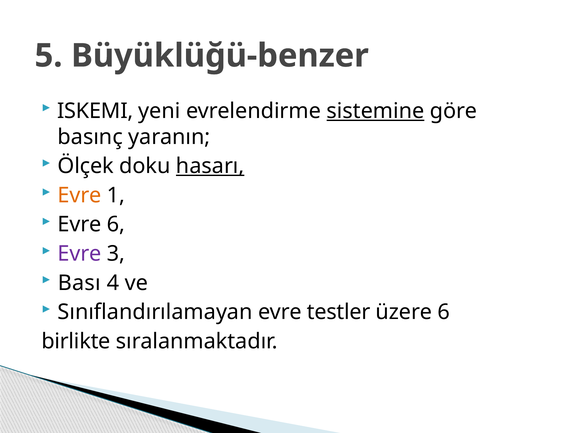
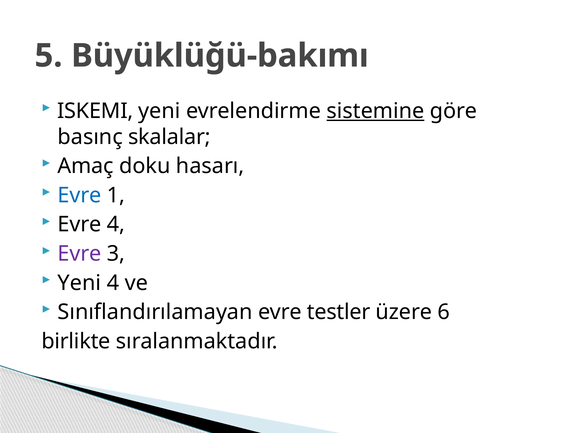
Büyüklüğü-benzer: Büyüklüğü-benzer -> Büyüklüğü-bakımı (220, 56)
yaranın: yaranın -> skalalar (169, 137)
Ölçek: Ölçek -> Amaç (86, 166)
hasarı underline: present -> none (210, 166)
Evre colour: orange -> blue (80, 195)
Evre 6: 6 -> 4 (116, 224)
Bası: Bası -> Yeni (79, 283)
